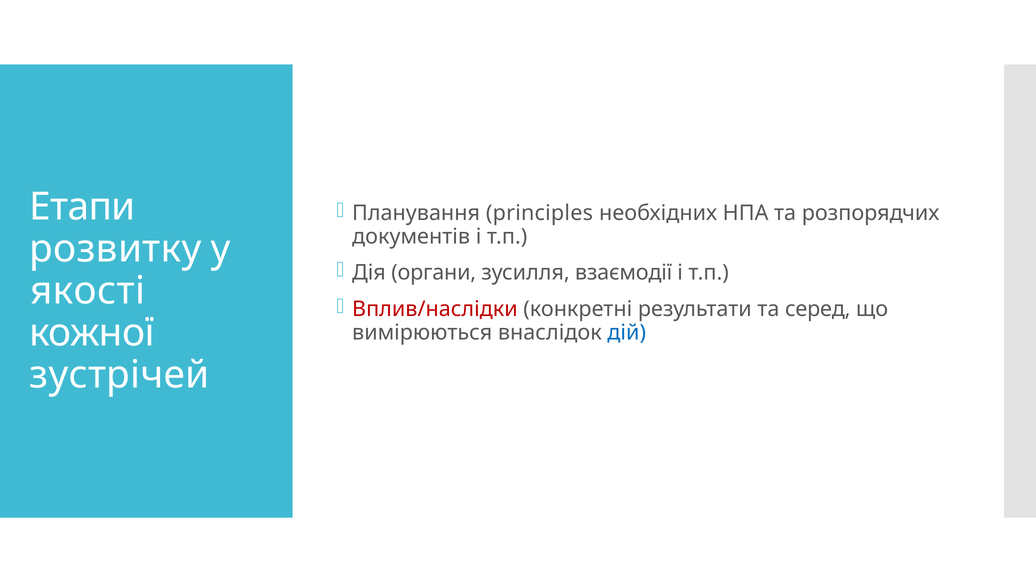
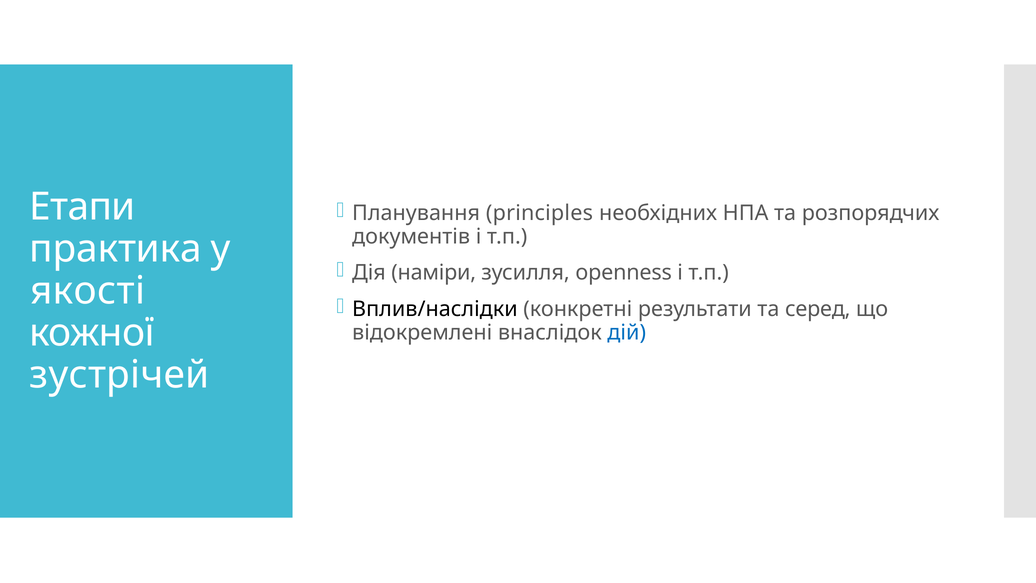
розвитку: розвитку -> практика (116, 249)
органи: органи -> наміри (434, 273)
взаємодії: взаємодії -> openness (624, 273)
Вплив/наслідки colour: red -> black (435, 309)
вимірюються: вимірюються -> відокремлені (422, 332)
